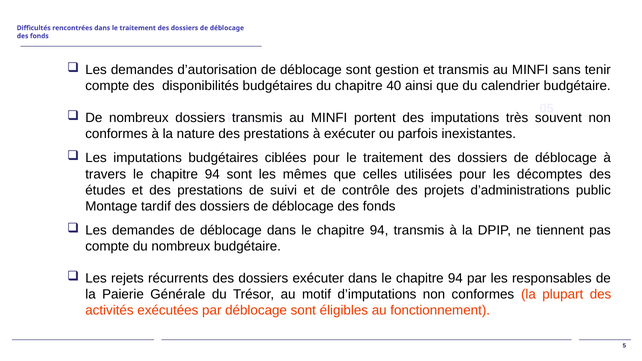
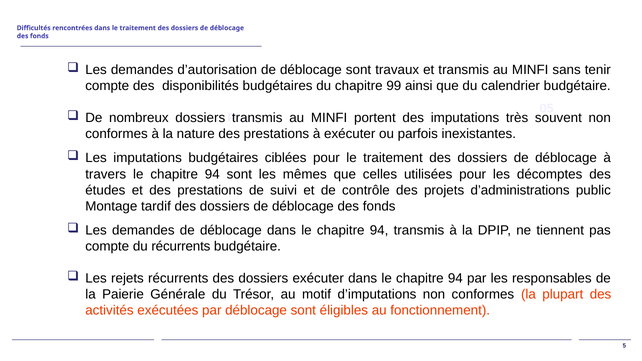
gestion: gestion -> travaux (397, 70)
40: 40 -> 99 (394, 86)
du nombreux: nombreux -> récurrents (181, 246)
